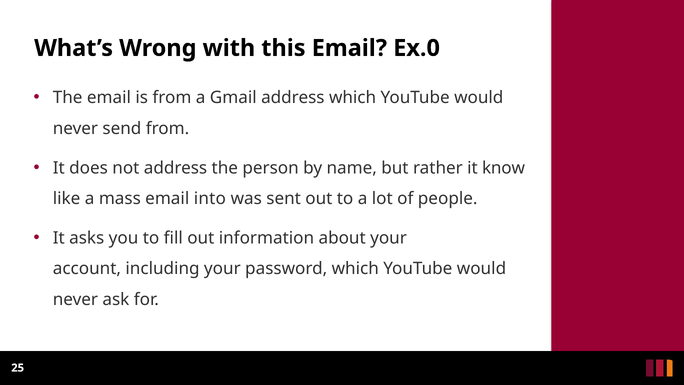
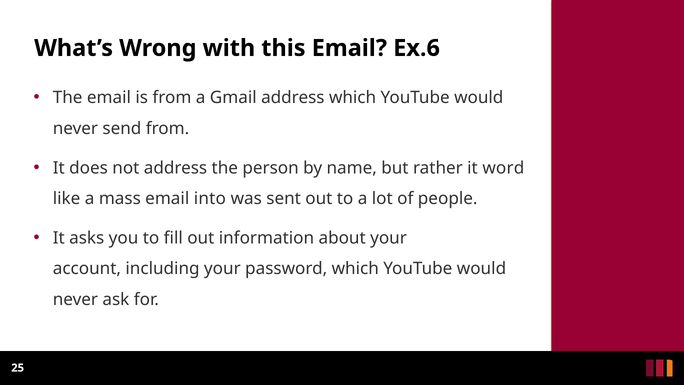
Ex.0: Ex.0 -> Ex.6 (417, 48)
know: know -> word (503, 168)
